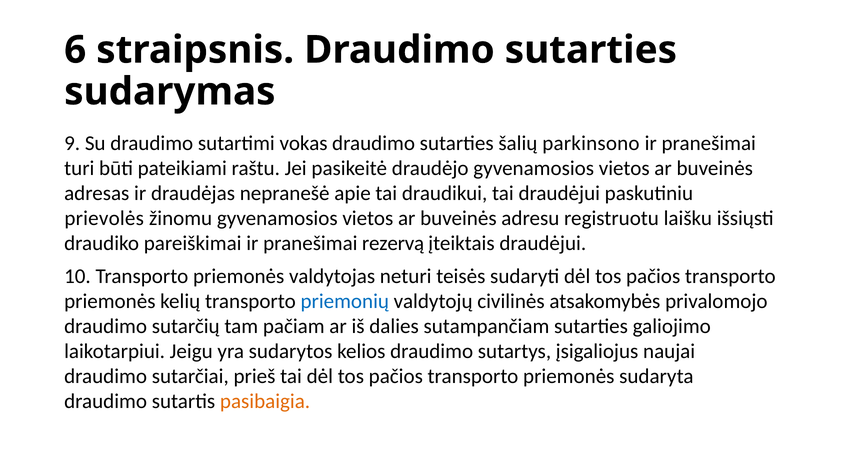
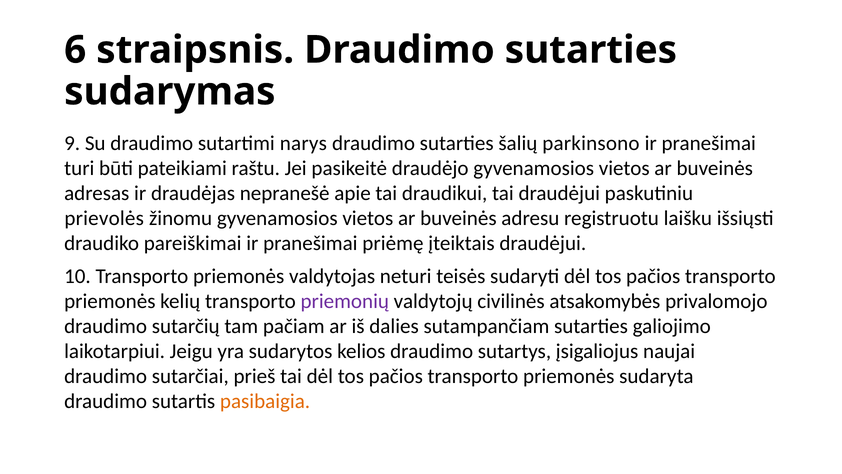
vokas: vokas -> narys (303, 143)
rezervą: rezervą -> priėmę (393, 243)
priemonių colour: blue -> purple (345, 301)
